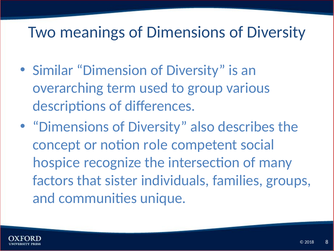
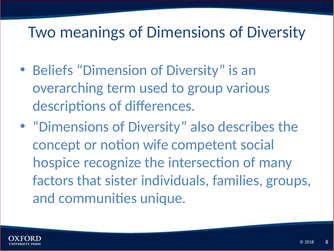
Similar: Similar -> Beliefs (53, 70)
role: role -> wife (156, 144)
